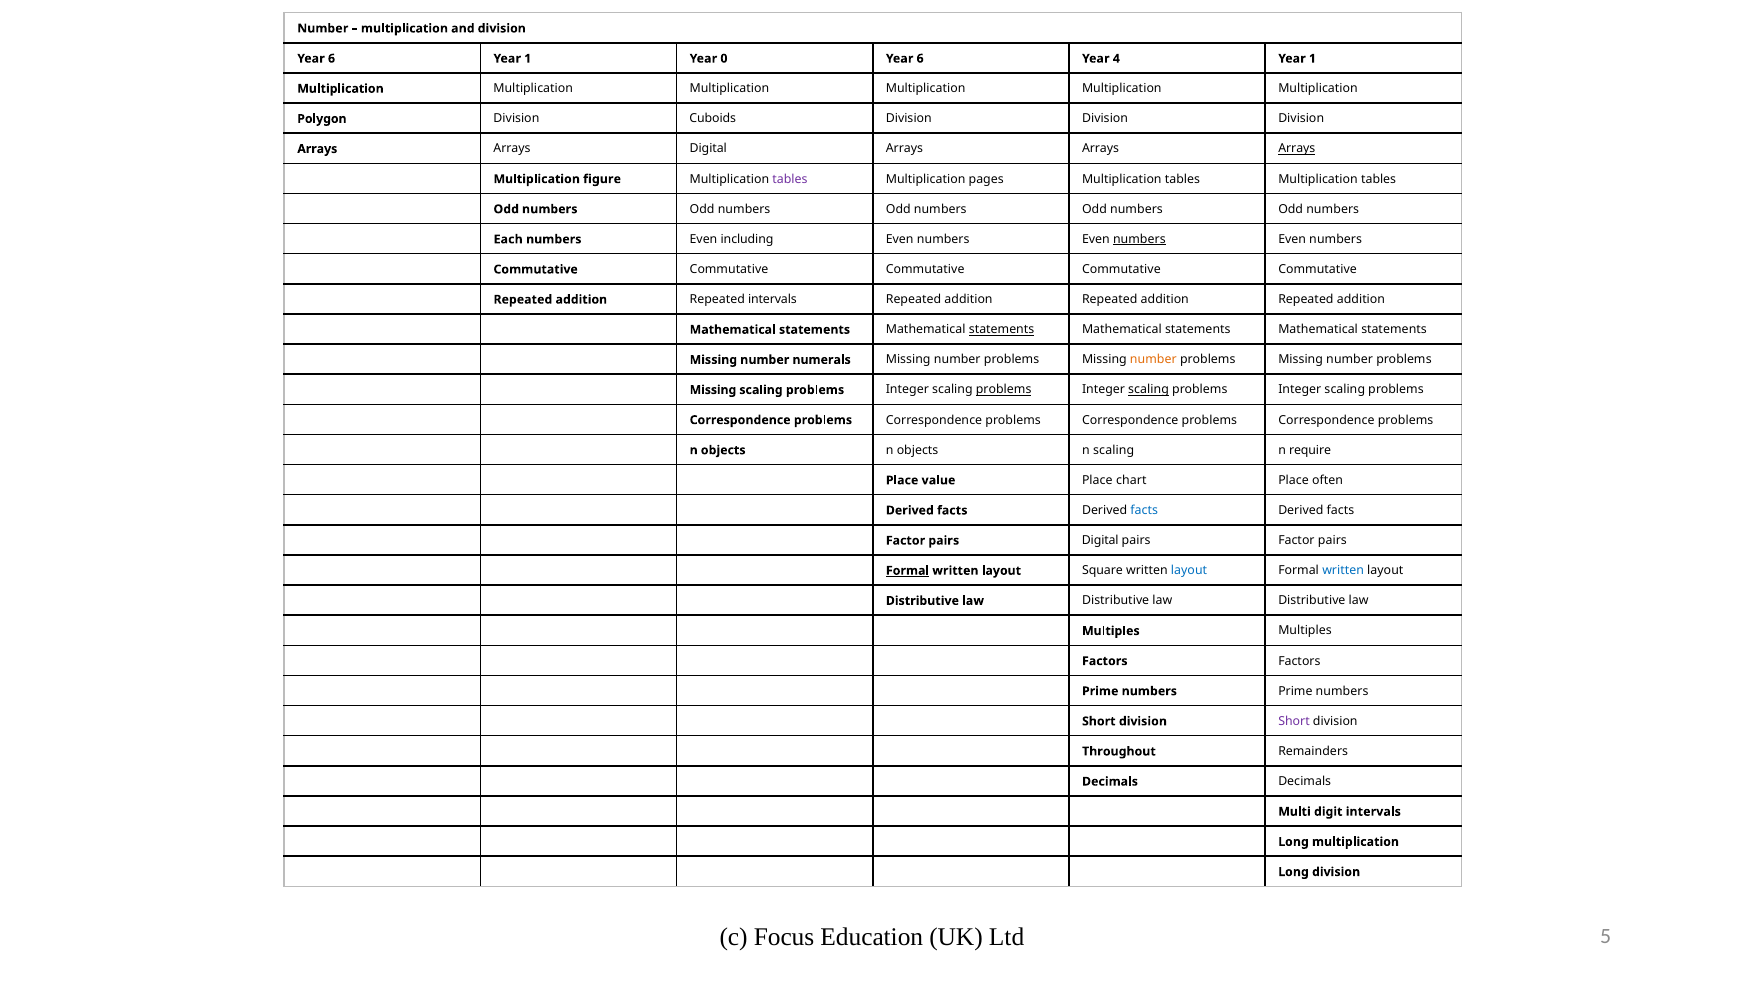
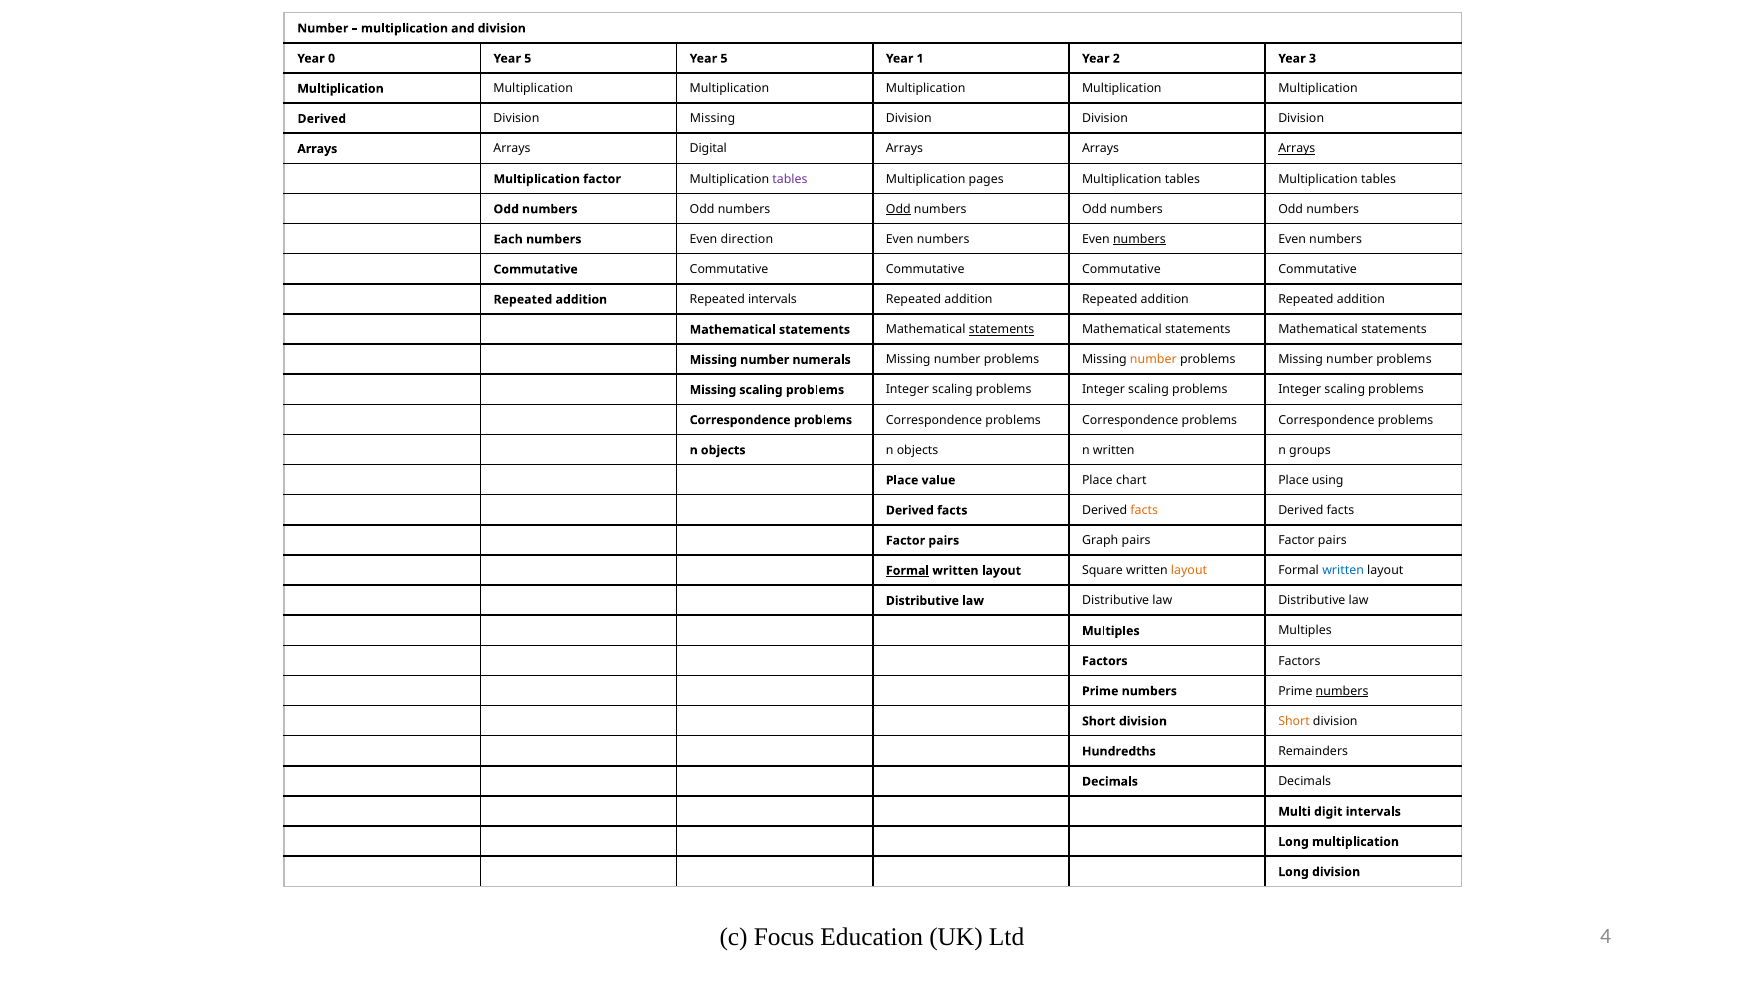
6: 6 -> 0 (332, 59)
1: 1 -> 5 (528, 59)
0: 0 -> 5 (724, 59)
6: 6 -> 1 (920, 59)
4: 4 -> 2 (1116, 59)
1: 1 -> 3 (1313, 59)
Polygon: Polygon -> Derived (322, 119)
Division Cuboids: Cuboids -> Missing (713, 119)
Multiplication figure: figure -> factor (602, 179)
Odd underline: none -> present (898, 209)
including: including -> direction (747, 239)
problems underline: present -> none (1004, 390)
scaling underline: present -> none (1149, 390)
n scaling: scaling -> written (1114, 450)
require: require -> groups (1310, 450)
often: often -> using (1328, 480)
facts colour: blue -> orange (1144, 510)
pairs Digital: Digital -> Graph (1100, 541)
layout colour: blue -> orange (1189, 571)
numbers underline: none -> present (1342, 691)
Short colour: purple -> orange (1294, 721)
Throughout: Throughout -> Hundredths (1119, 751)
5: 5 -> 4 (1606, 937)
